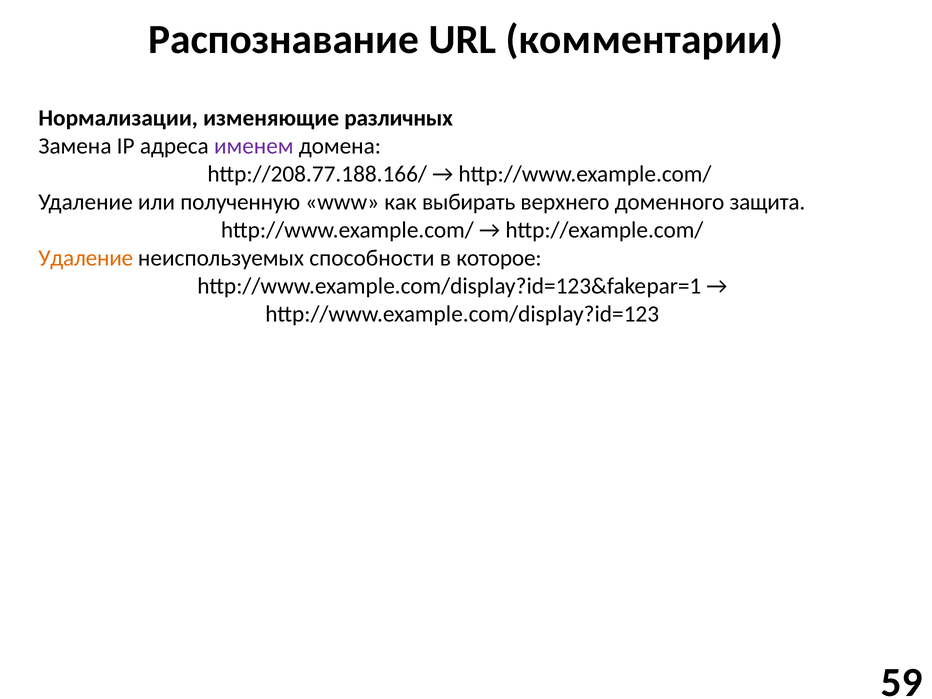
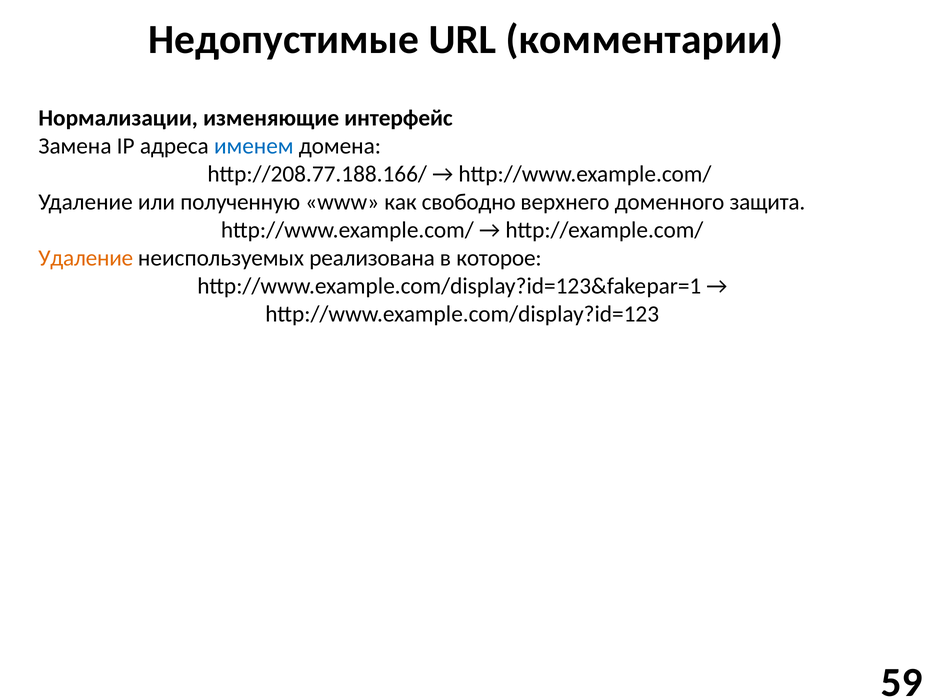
Распознавание: Распознавание -> Недопустимые (284, 40)
различных: различных -> интерфейс (399, 118)
именем colour: purple -> blue (254, 146)
выбирать: выбирать -> свободно (469, 202)
способности: способности -> реализована (372, 258)
